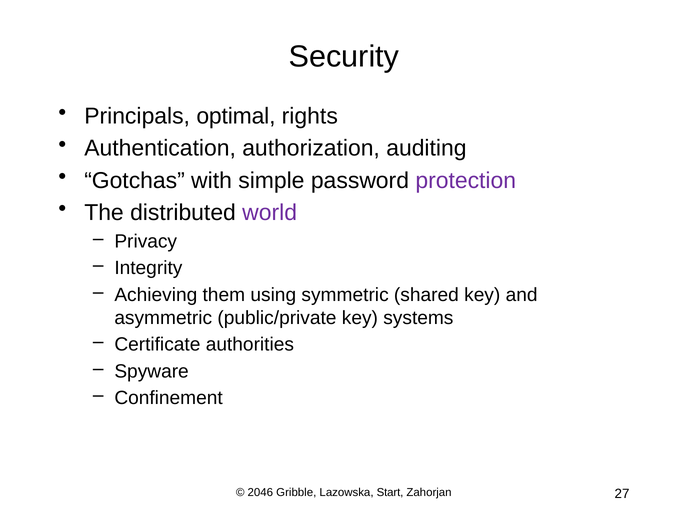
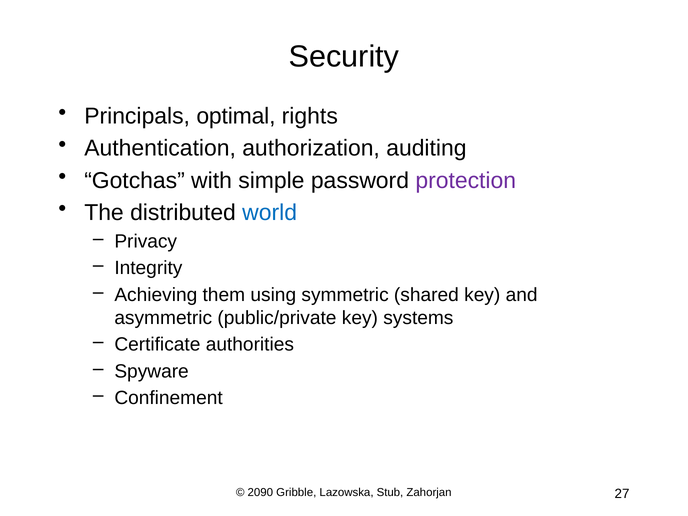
world colour: purple -> blue (270, 213)
2046: 2046 -> 2090 (260, 493)
Start: Start -> Stub (390, 493)
